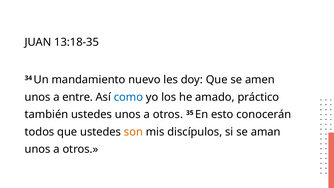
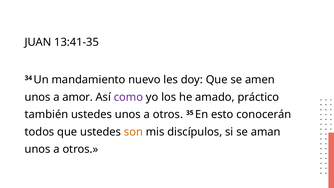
13:18-35: 13:18-35 -> 13:41-35 (77, 42)
entre: entre -> amor (78, 97)
como colour: blue -> purple (128, 97)
